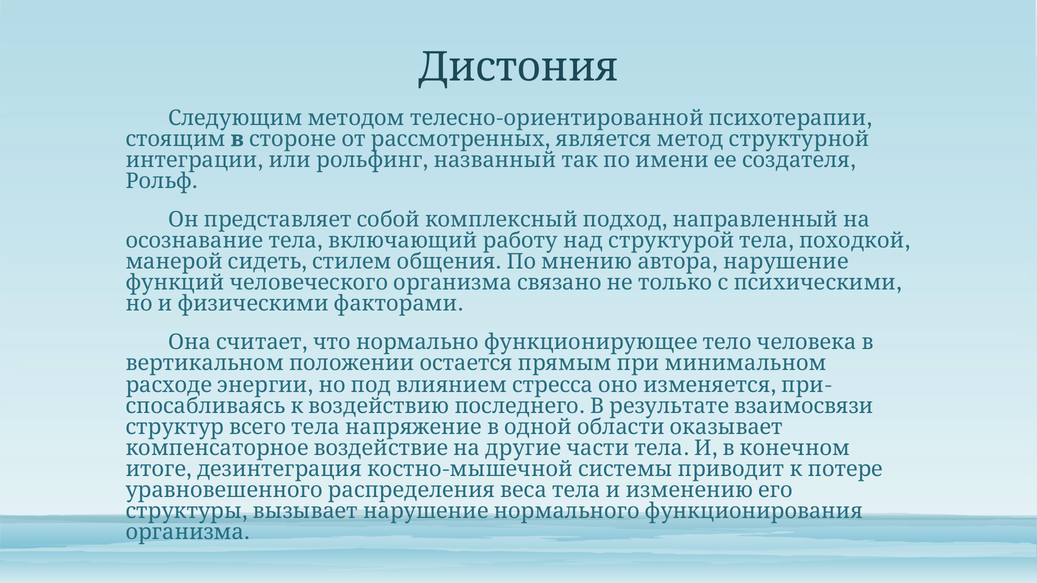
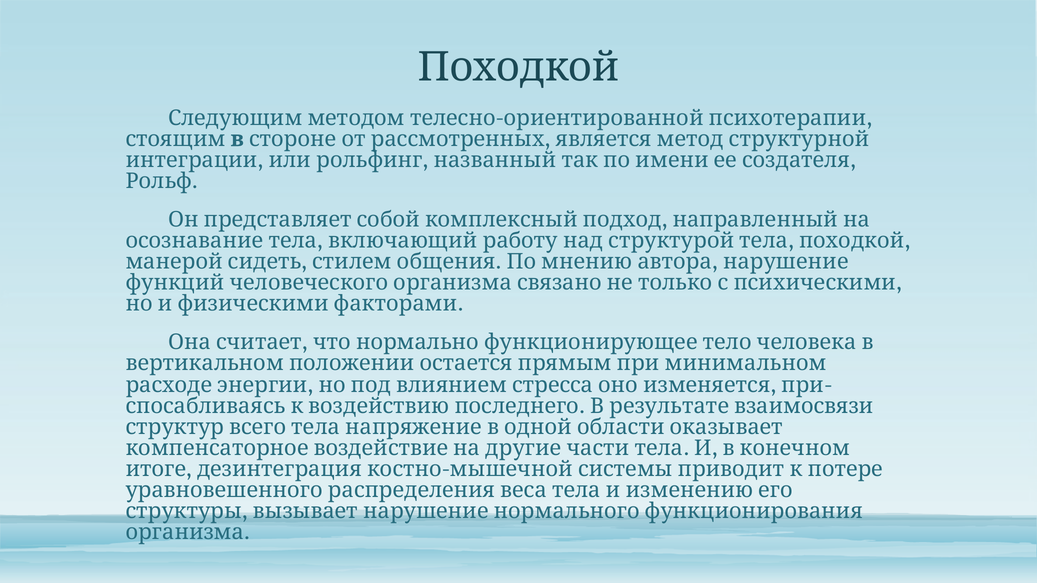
Дистония: Дистония -> Походкой (519, 67)
